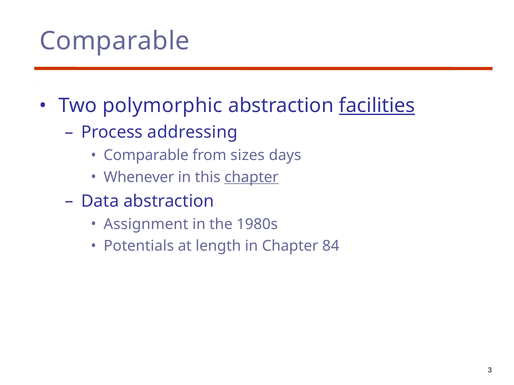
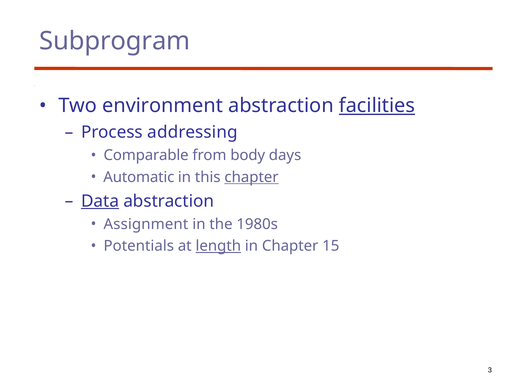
Comparable: Comparable -> Subprogram (115, 41)
polymorphic: polymorphic -> environment (163, 106)
sizes: sizes -> body (248, 155)
Whenever: Whenever -> Automatic (139, 177)
Data underline: none -> present (100, 201)
length underline: none -> present (218, 246)
84: 84 -> 15 (331, 246)
